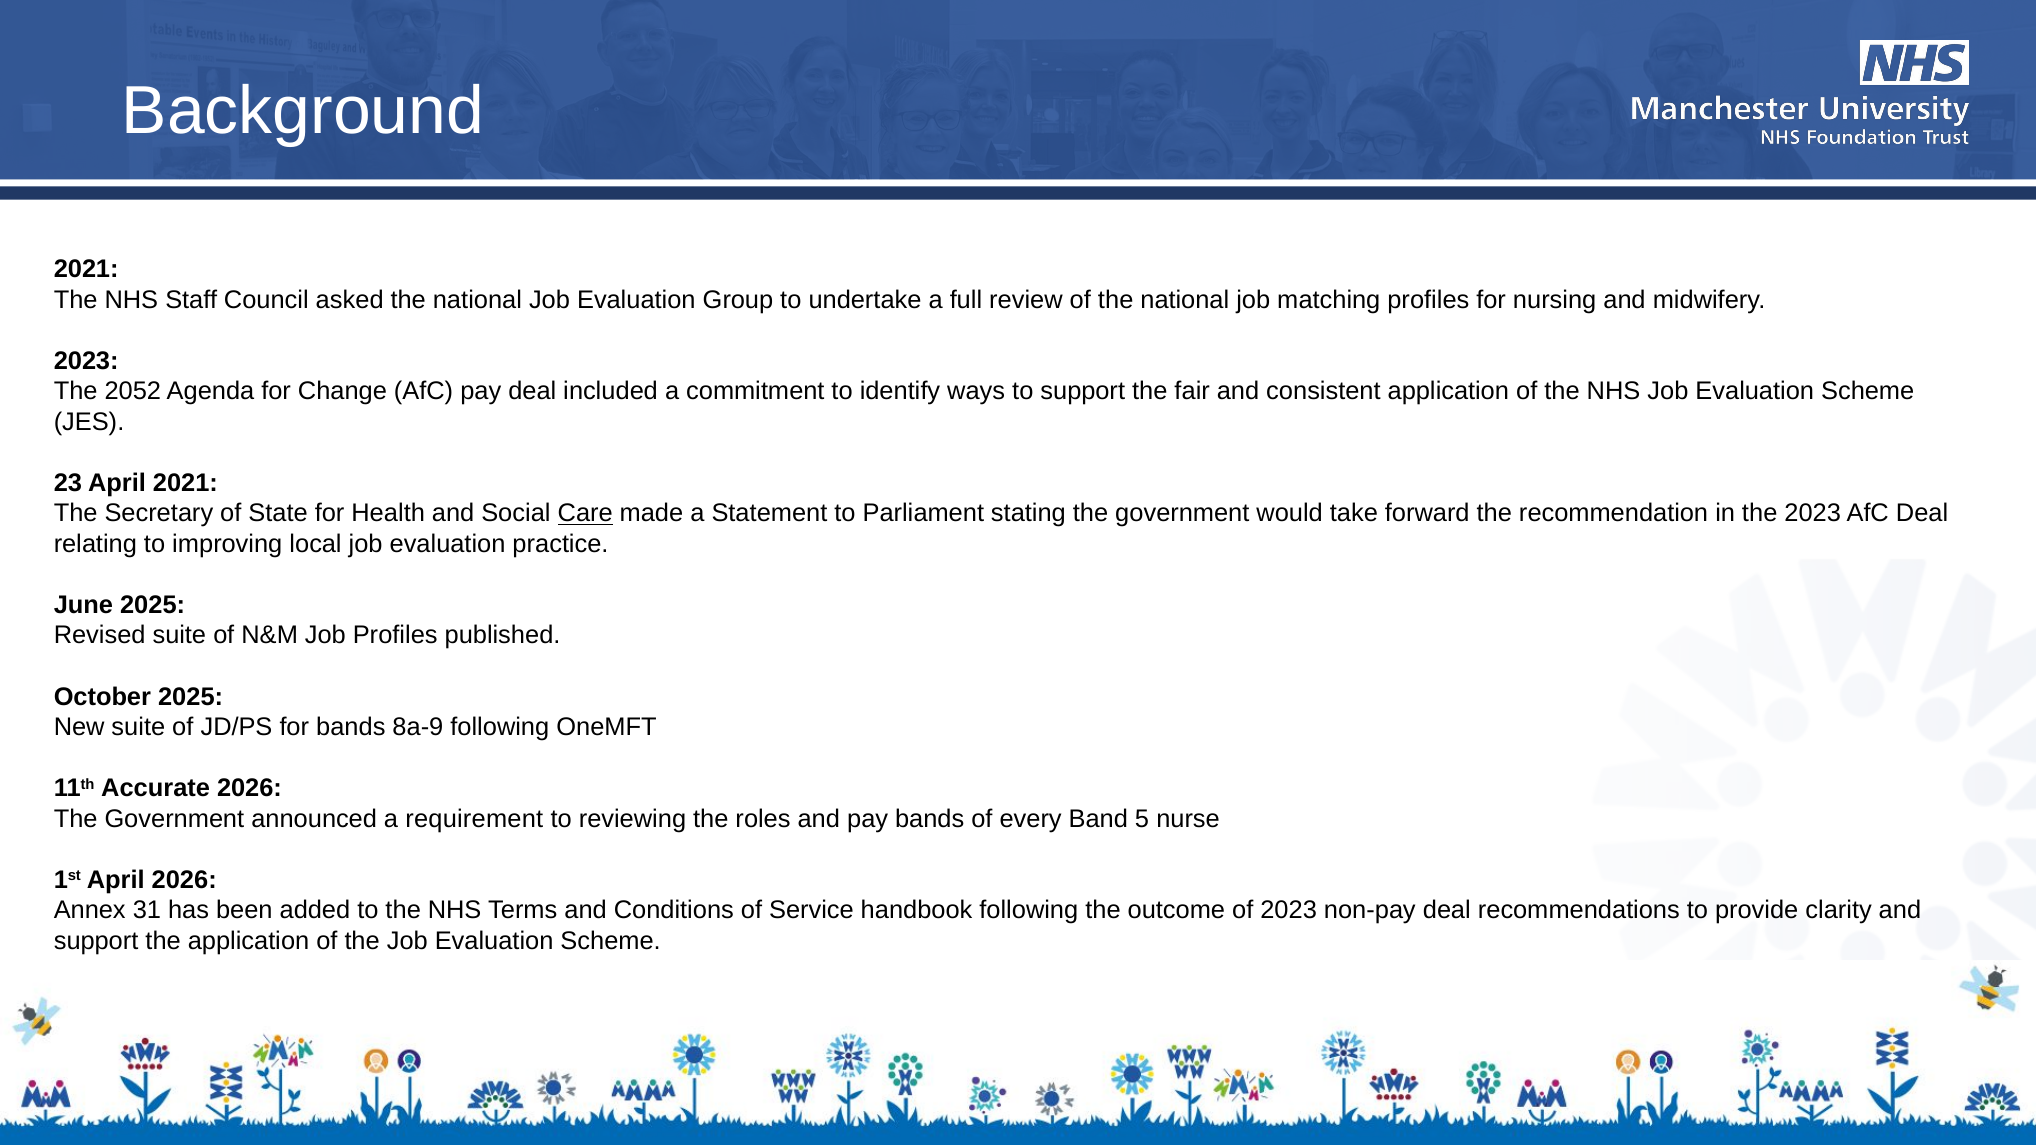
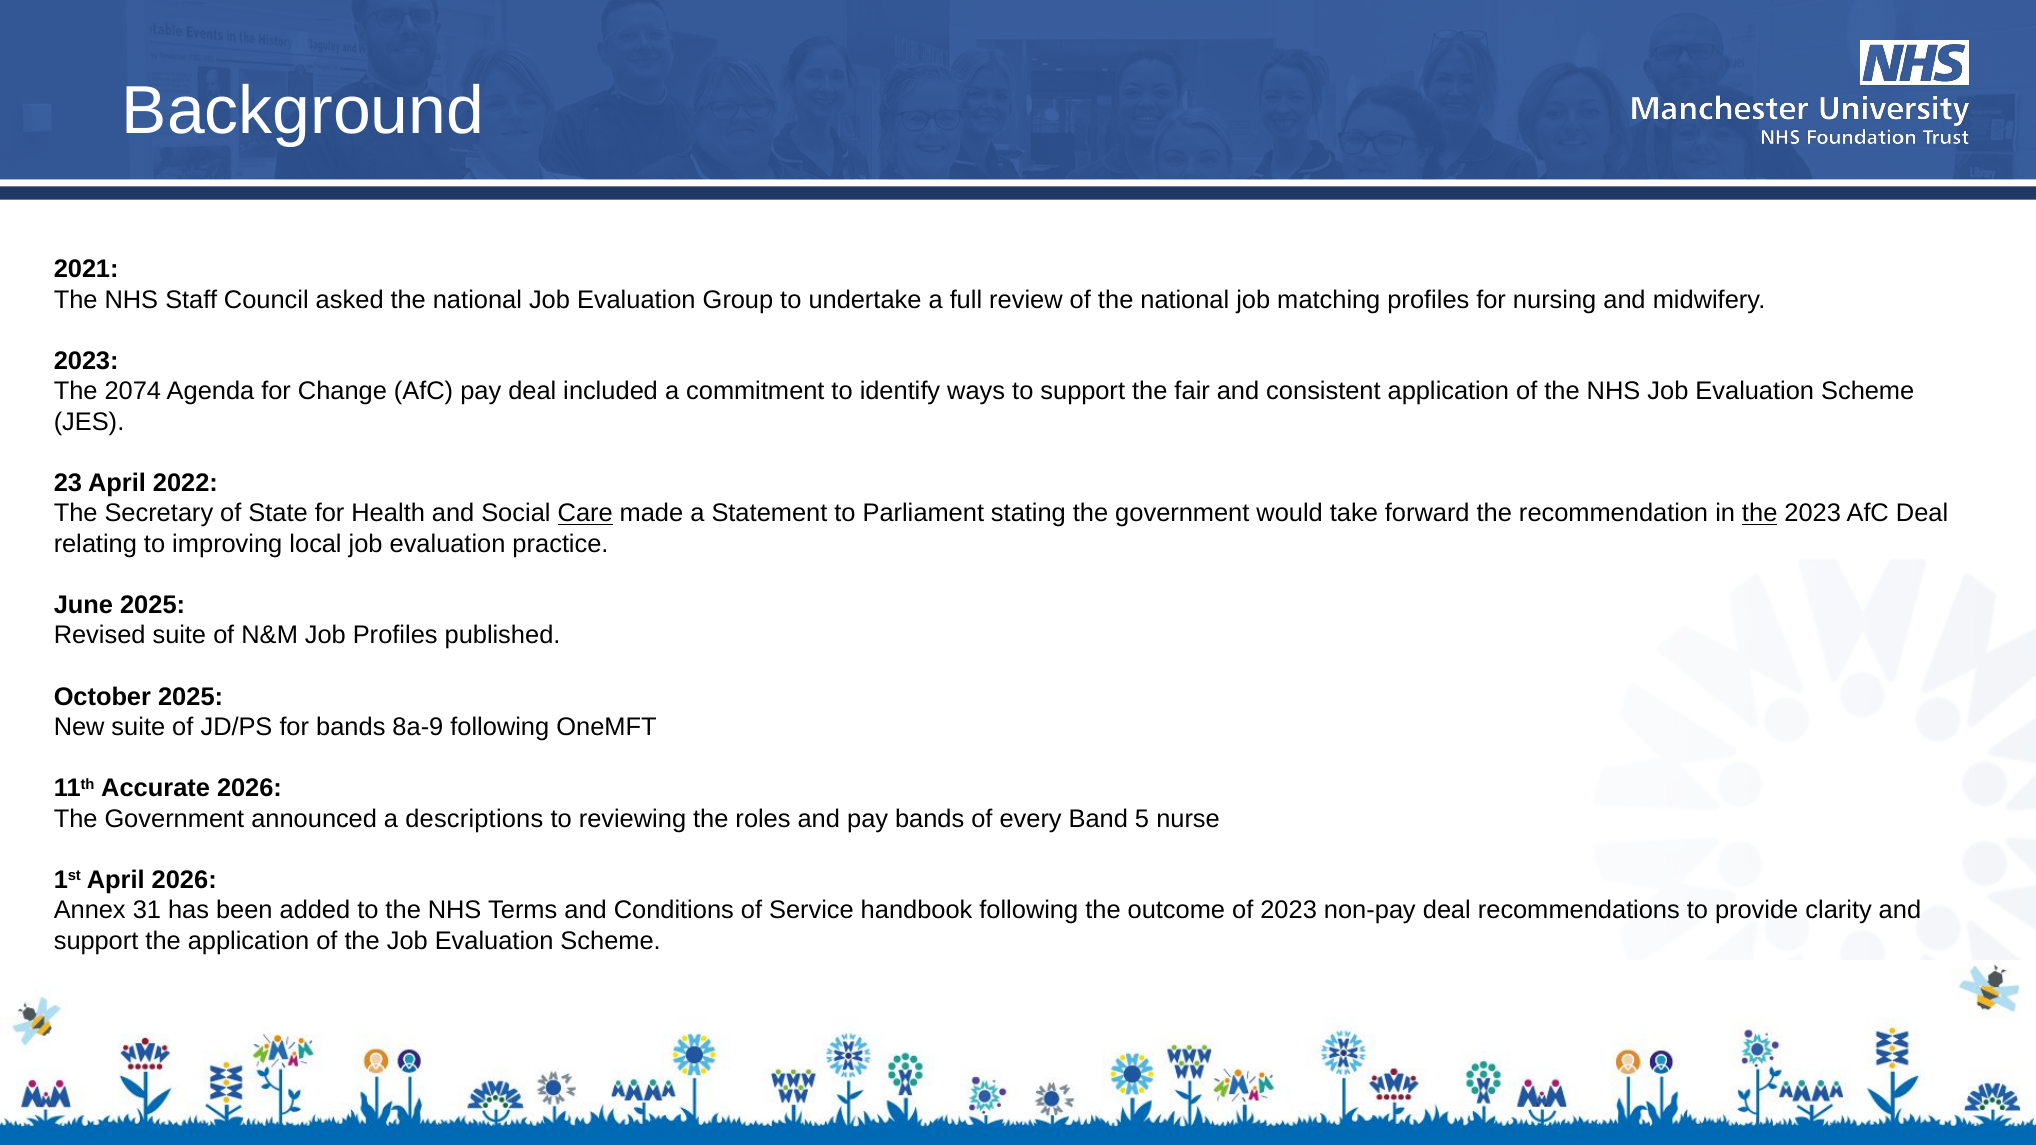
2052: 2052 -> 2074 (133, 391)
April 2021: 2021 -> 2022 (185, 483)
the underline: none -> present (1760, 514)
requirement: requirement -> descriptions (474, 819)
